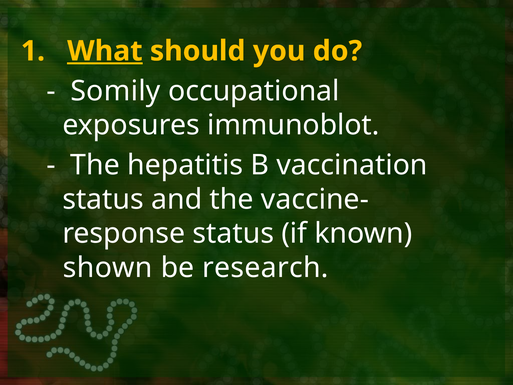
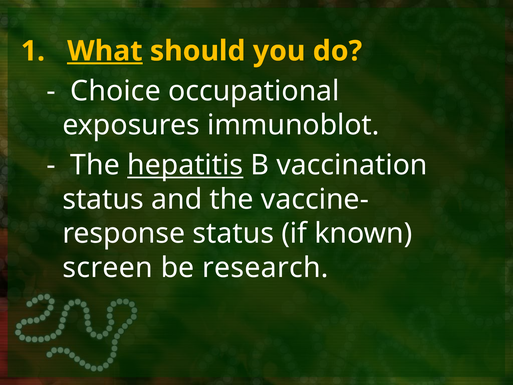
Somily: Somily -> Choice (116, 91)
hepatitis underline: none -> present (185, 165)
shown: shown -> screen (108, 268)
